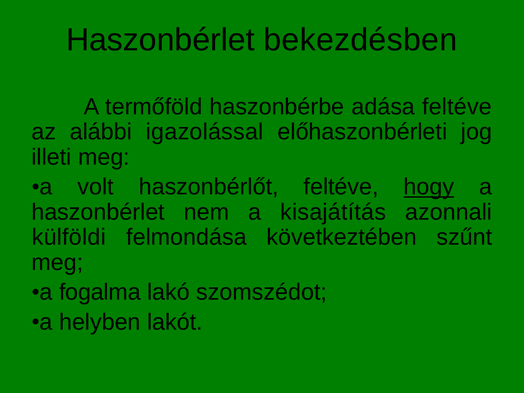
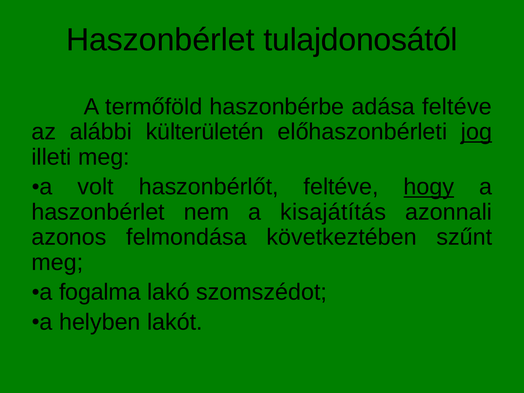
bekezdésben: bekezdésben -> tulajdonosától (361, 40)
igazolással: igazolással -> külterületén (205, 132)
jog underline: none -> present (477, 132)
külföldi: külföldi -> azonos (69, 237)
